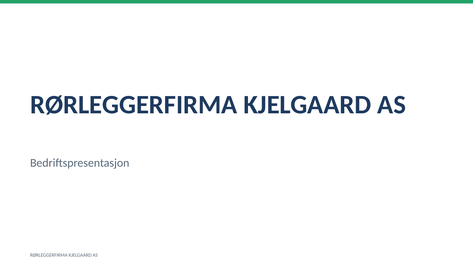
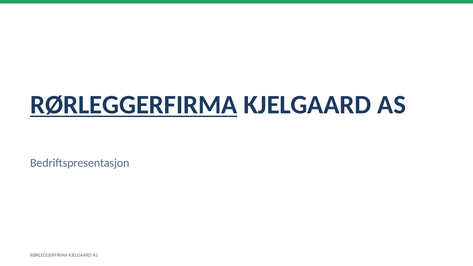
RØRLEGGERFIRMA underline: none -> present (134, 105)
